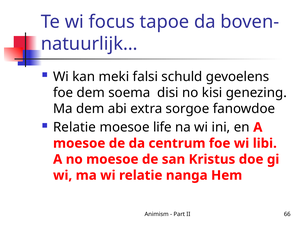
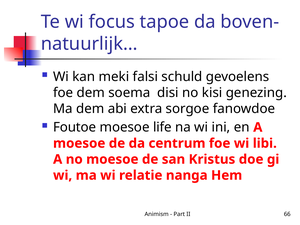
Relatie: Relatie -> Foutoe (75, 127)
